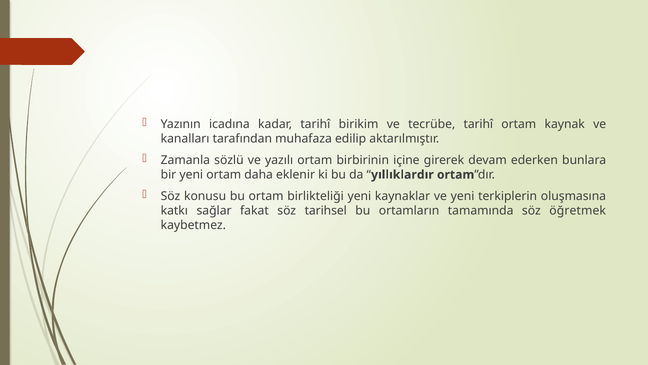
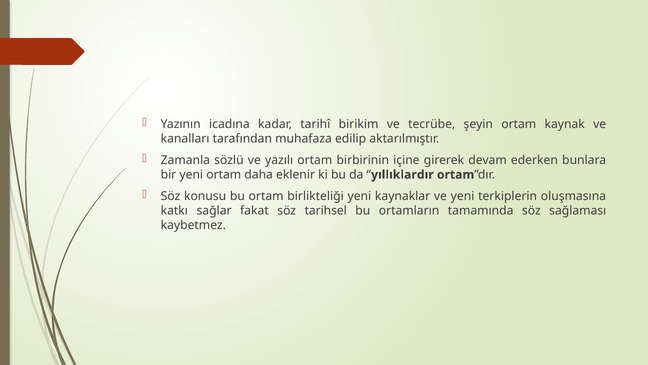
tecrübe tarihî: tarihî -> şeyin (478, 124)
öğretmek: öğretmek -> sağlaması (578, 210)
